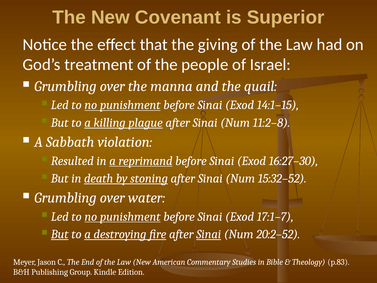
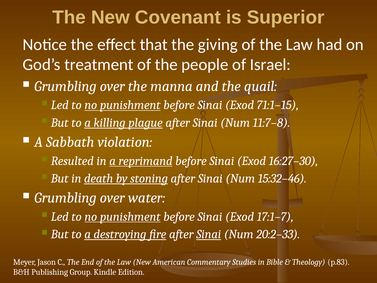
14:1–15: 14:1–15 -> 71:1–15 (278, 105)
11:2–8: 11:2–8 -> 11:7–8 (271, 123)
15:32–52: 15:32–52 -> 15:32–46 (282, 178)
But underline: present -> none (60, 234)
20:2–52: 20:2–52 -> 20:2–33 (278, 234)
